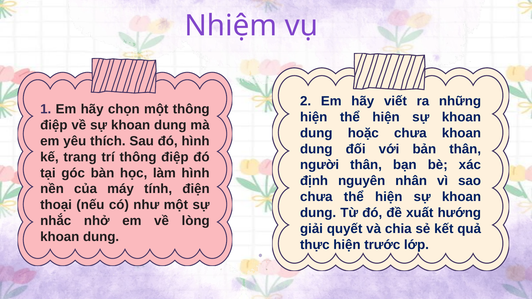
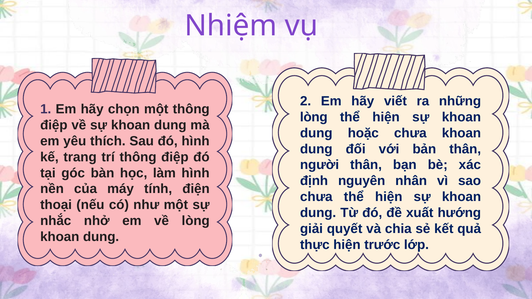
hiện: hiện -> lòng (314, 117)
